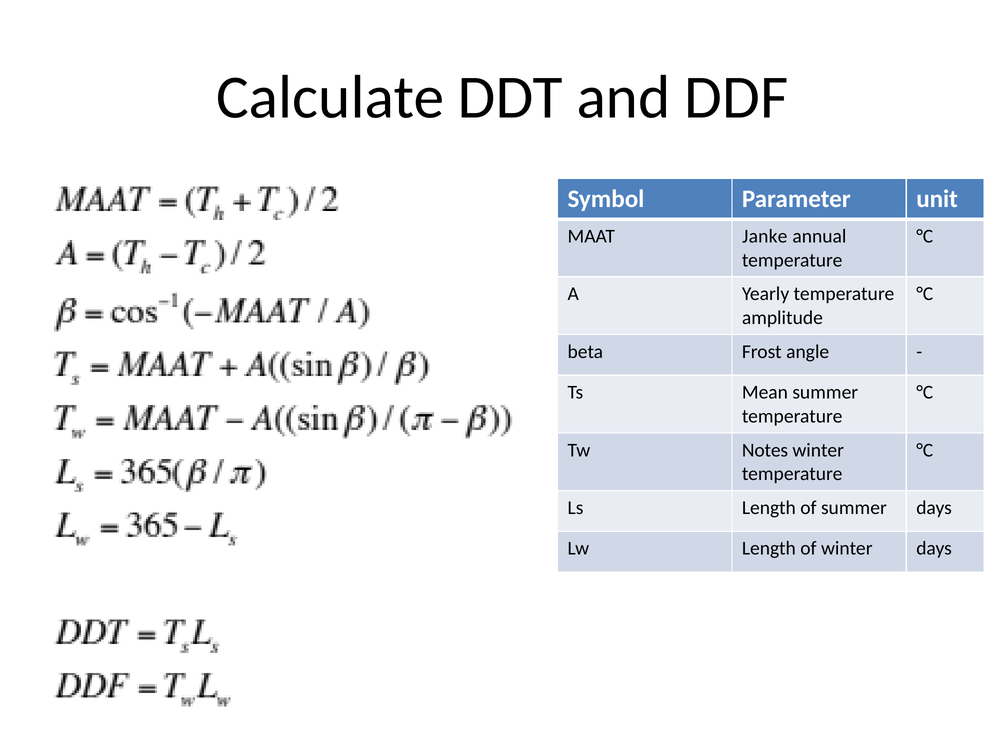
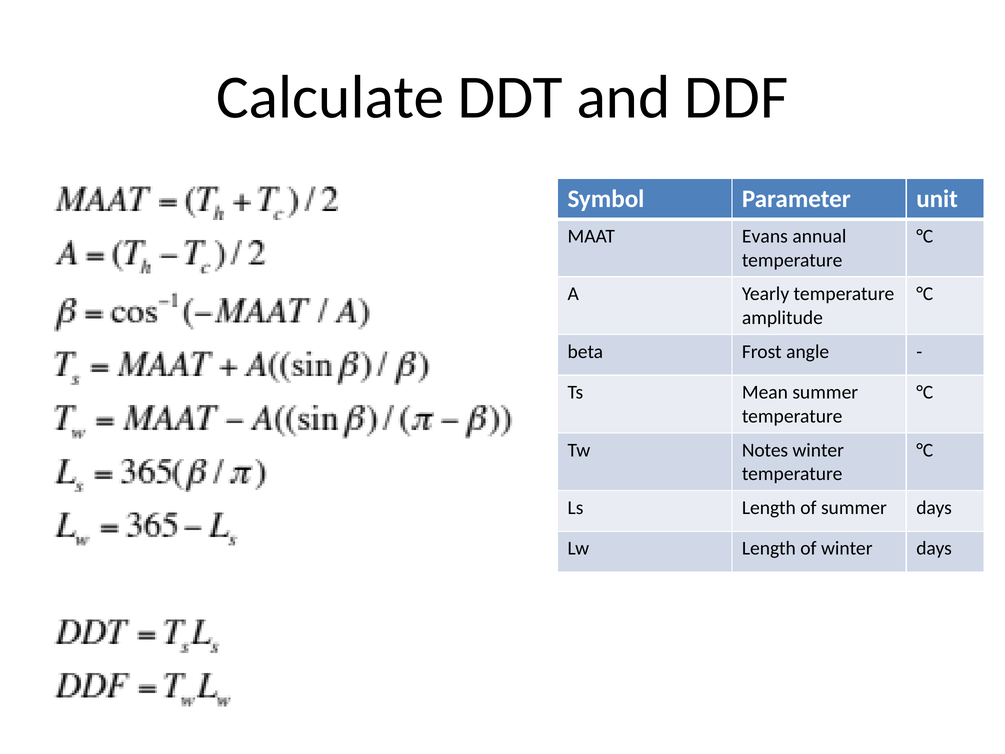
Janke: Janke -> Evans (765, 236)
